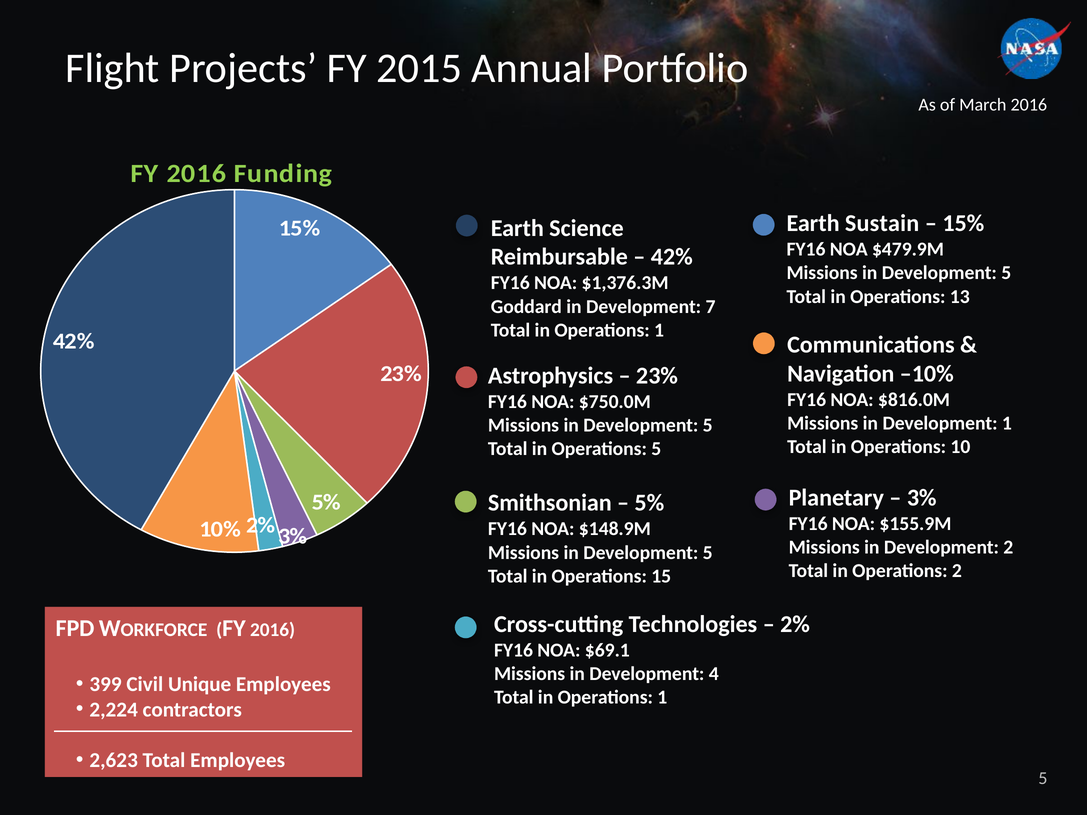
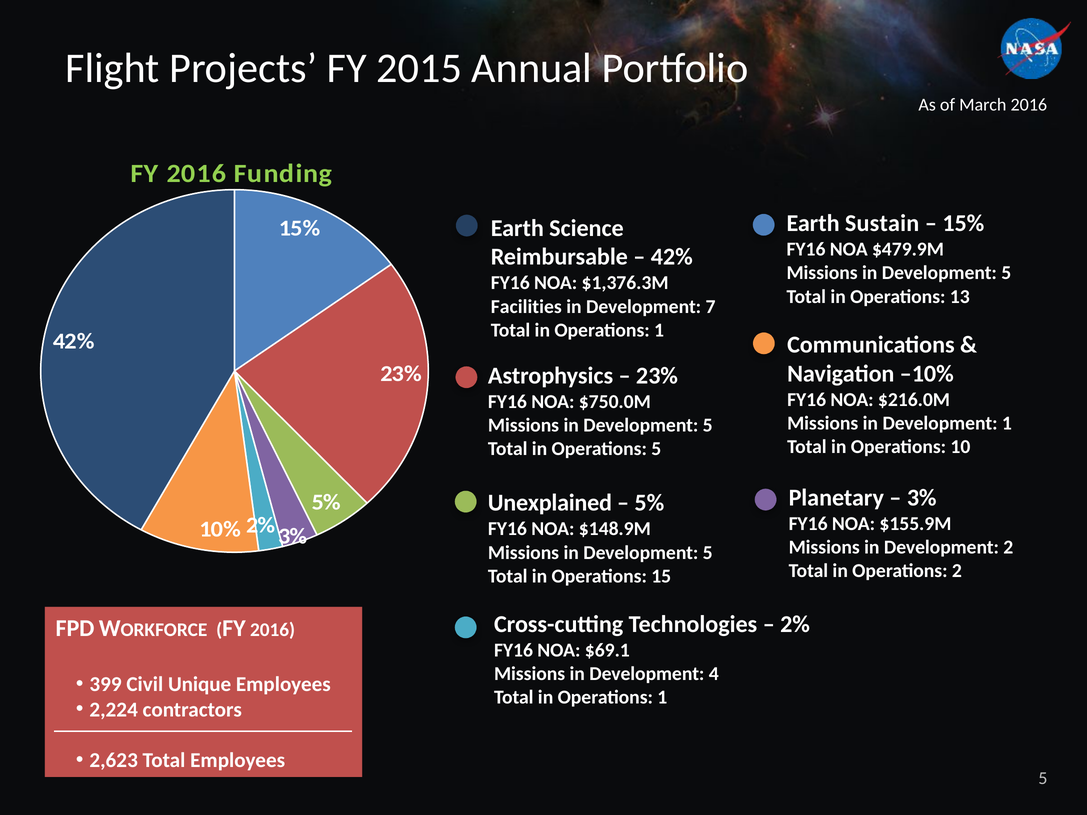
Goddard: Goddard -> Facilities (526, 307)
$816.0M: $816.0M -> $216.0M (914, 400)
Smithsonian: Smithsonian -> Unexplained (550, 503)
